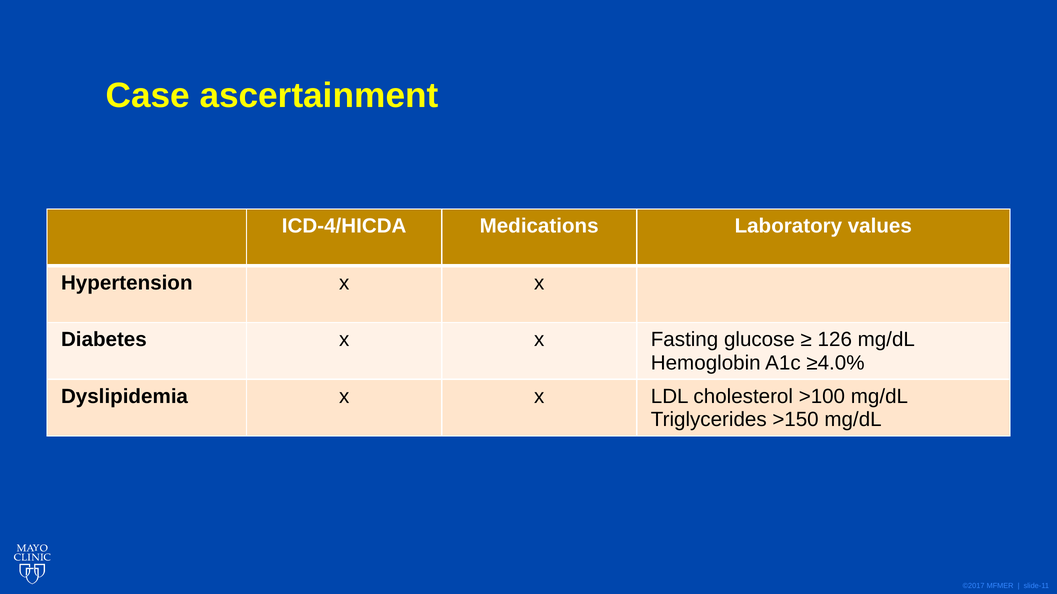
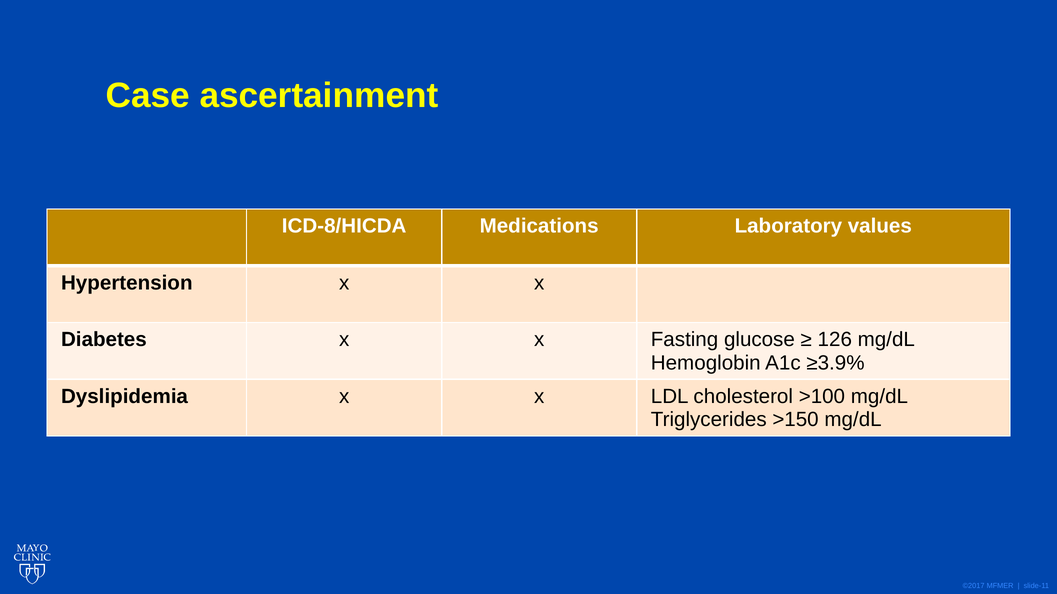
ICD-4/HICDA: ICD-4/HICDA -> ICD-8/HICDA (344, 226)
≥4.0%: ≥4.0% -> ≥3.9% (835, 363)
